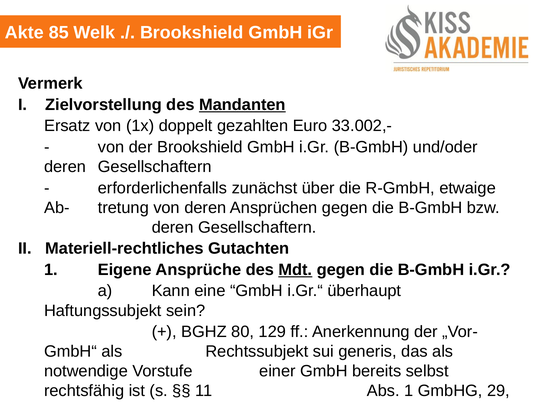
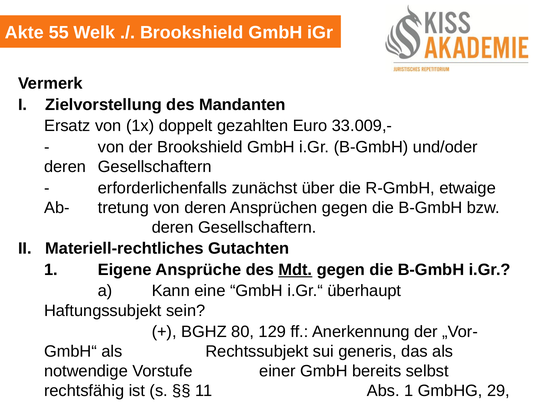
85: 85 -> 55 (59, 33)
Mandanten underline: present -> none (242, 105)
33.002,-: 33.002,- -> 33.009,- (362, 126)
